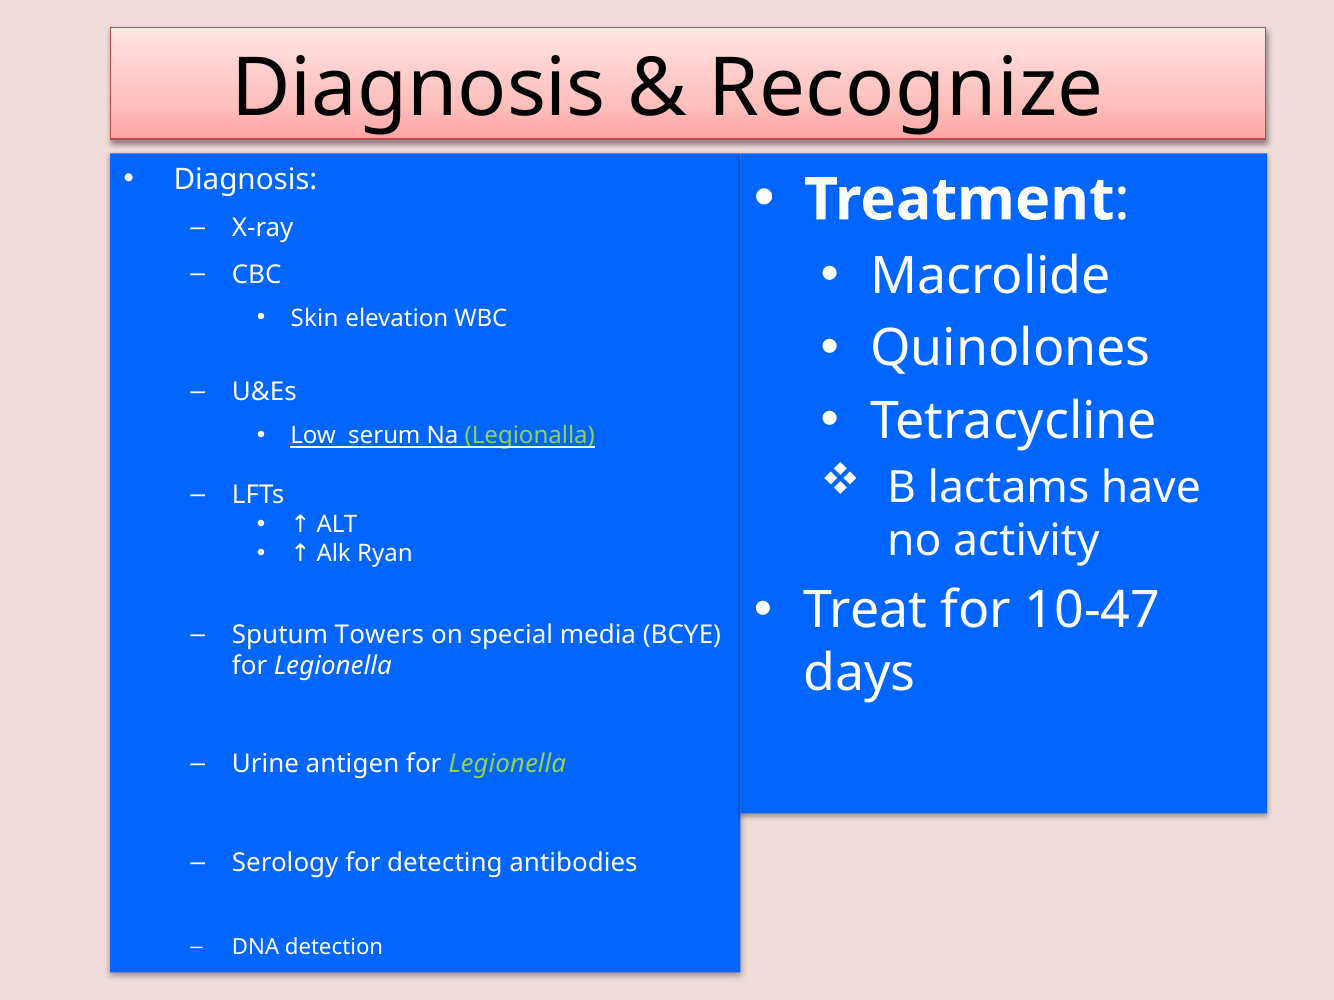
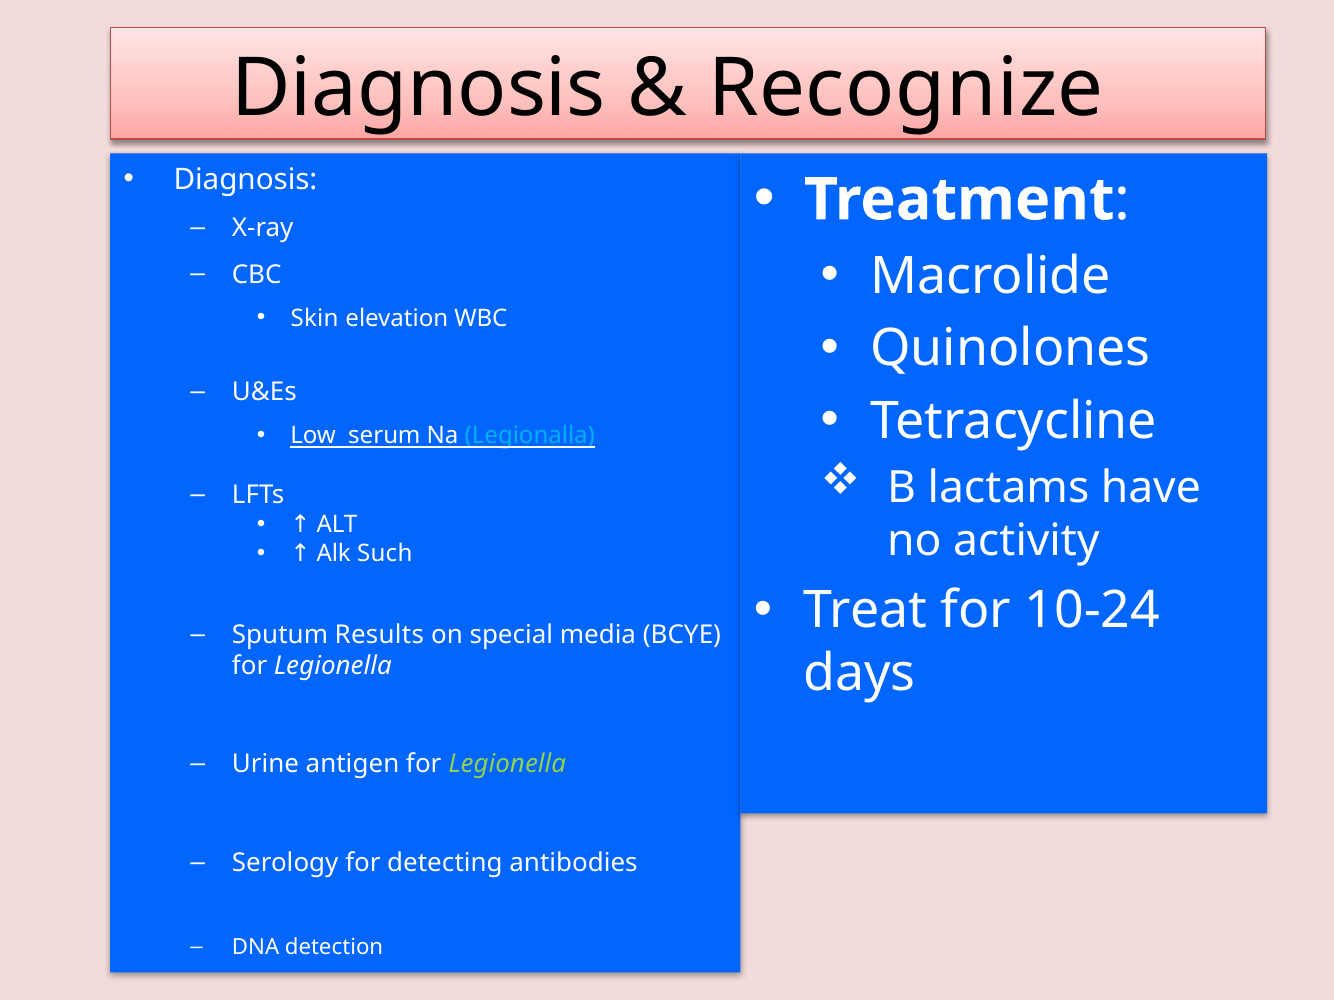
Legionalla colour: light green -> light blue (530, 436)
Ryan: Ryan -> Such (385, 554)
10-47: 10-47 -> 10-24 (1092, 611)
Towers: Towers -> Results (379, 635)
